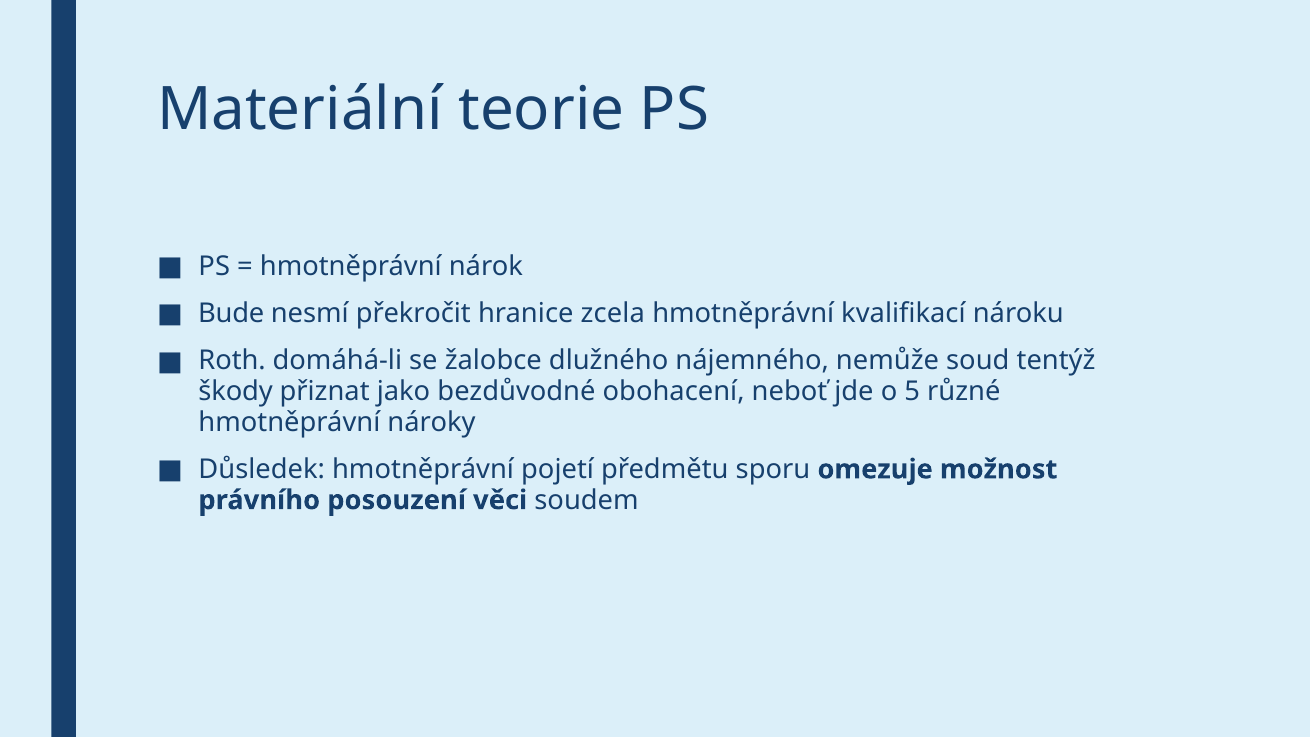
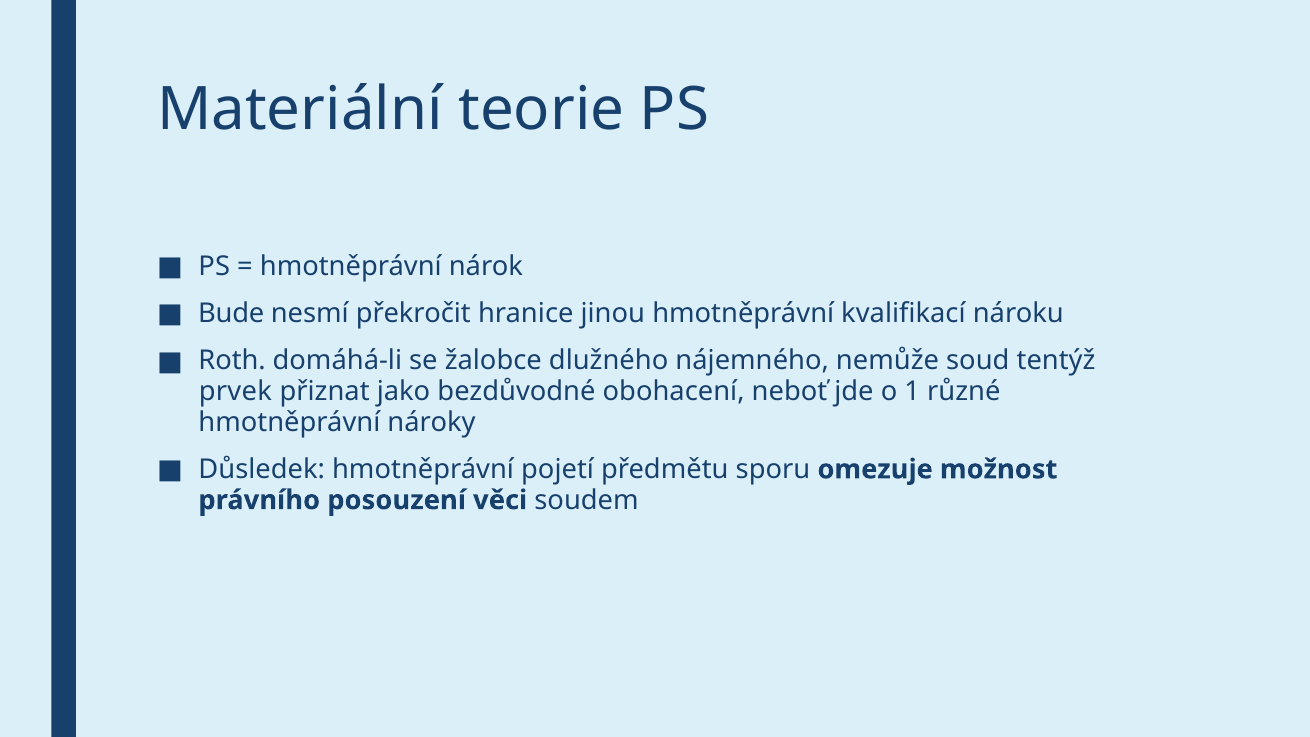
zcela: zcela -> jinou (613, 313)
škody: škody -> prvek (235, 391)
5: 5 -> 1 (912, 391)
